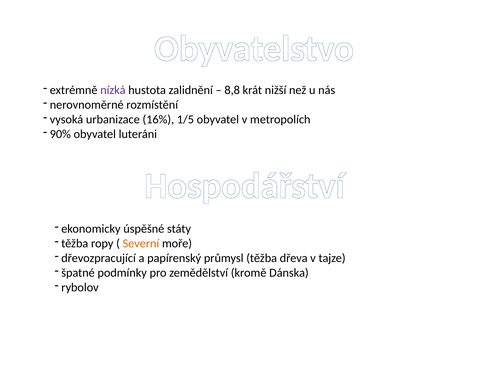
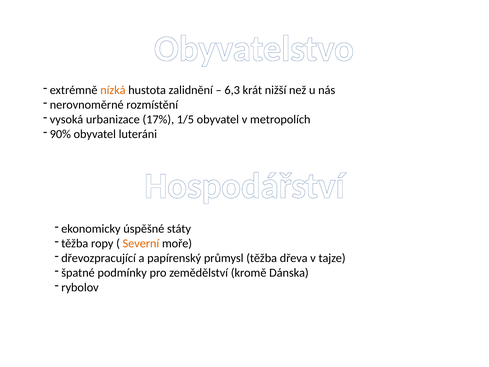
nízká colour: purple -> orange (113, 90)
8,8: 8,8 -> 6,3 (232, 90)
16%: 16% -> 17% (158, 119)
